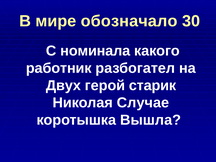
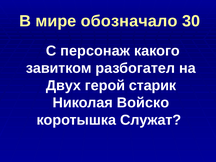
номинала: номинала -> персонаж (95, 51)
работник: работник -> завитком (59, 68)
Случае: Случае -> Войско (143, 103)
Вышла: Вышла -> Служат (151, 120)
